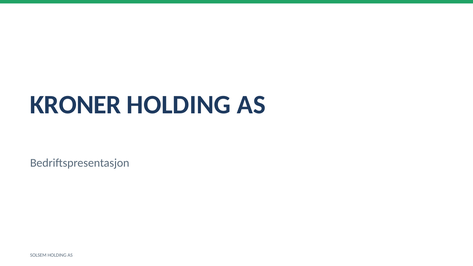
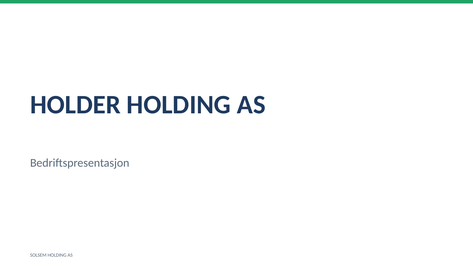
KRONER: KRONER -> HOLDER (75, 105)
